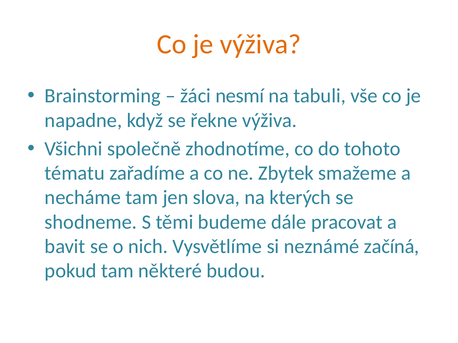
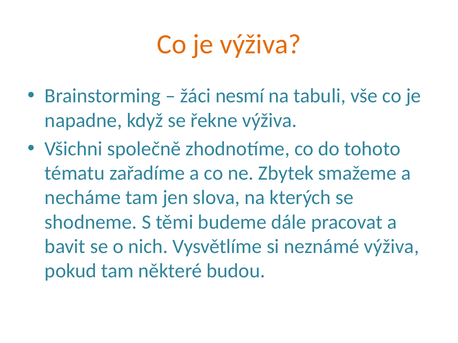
neznámé začíná: začíná -> výživa (392, 247)
